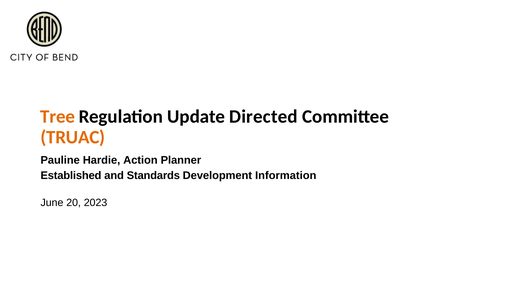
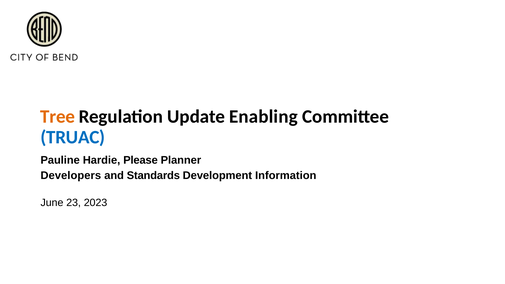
Directed: Directed -> Enabling (263, 117)
TRUAC colour: orange -> blue (73, 137)
Action: Action -> Please (141, 160)
Established: Established -> Developers (71, 176)
20: 20 -> 23 (74, 203)
